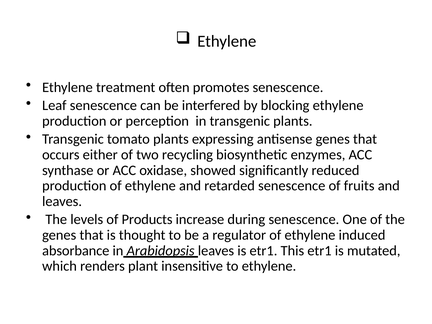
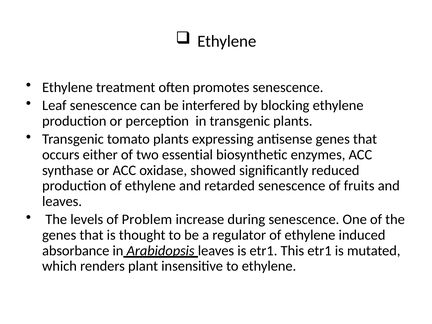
recycling: recycling -> essential (187, 155)
Products: Products -> Problem (147, 220)
